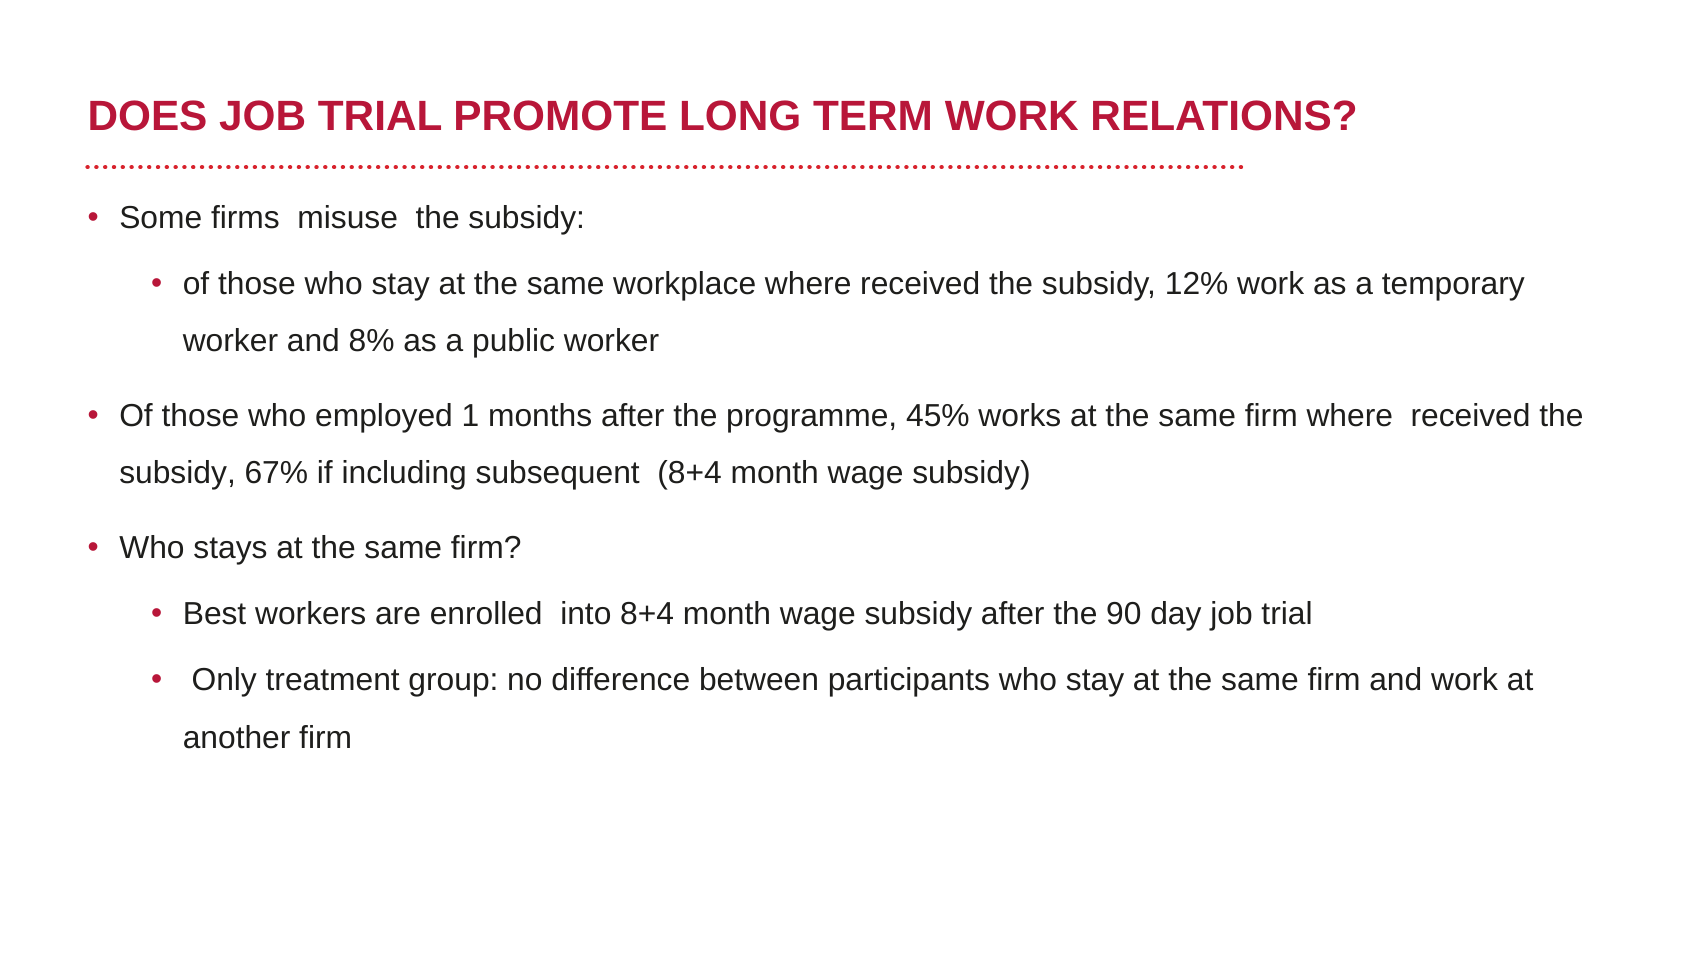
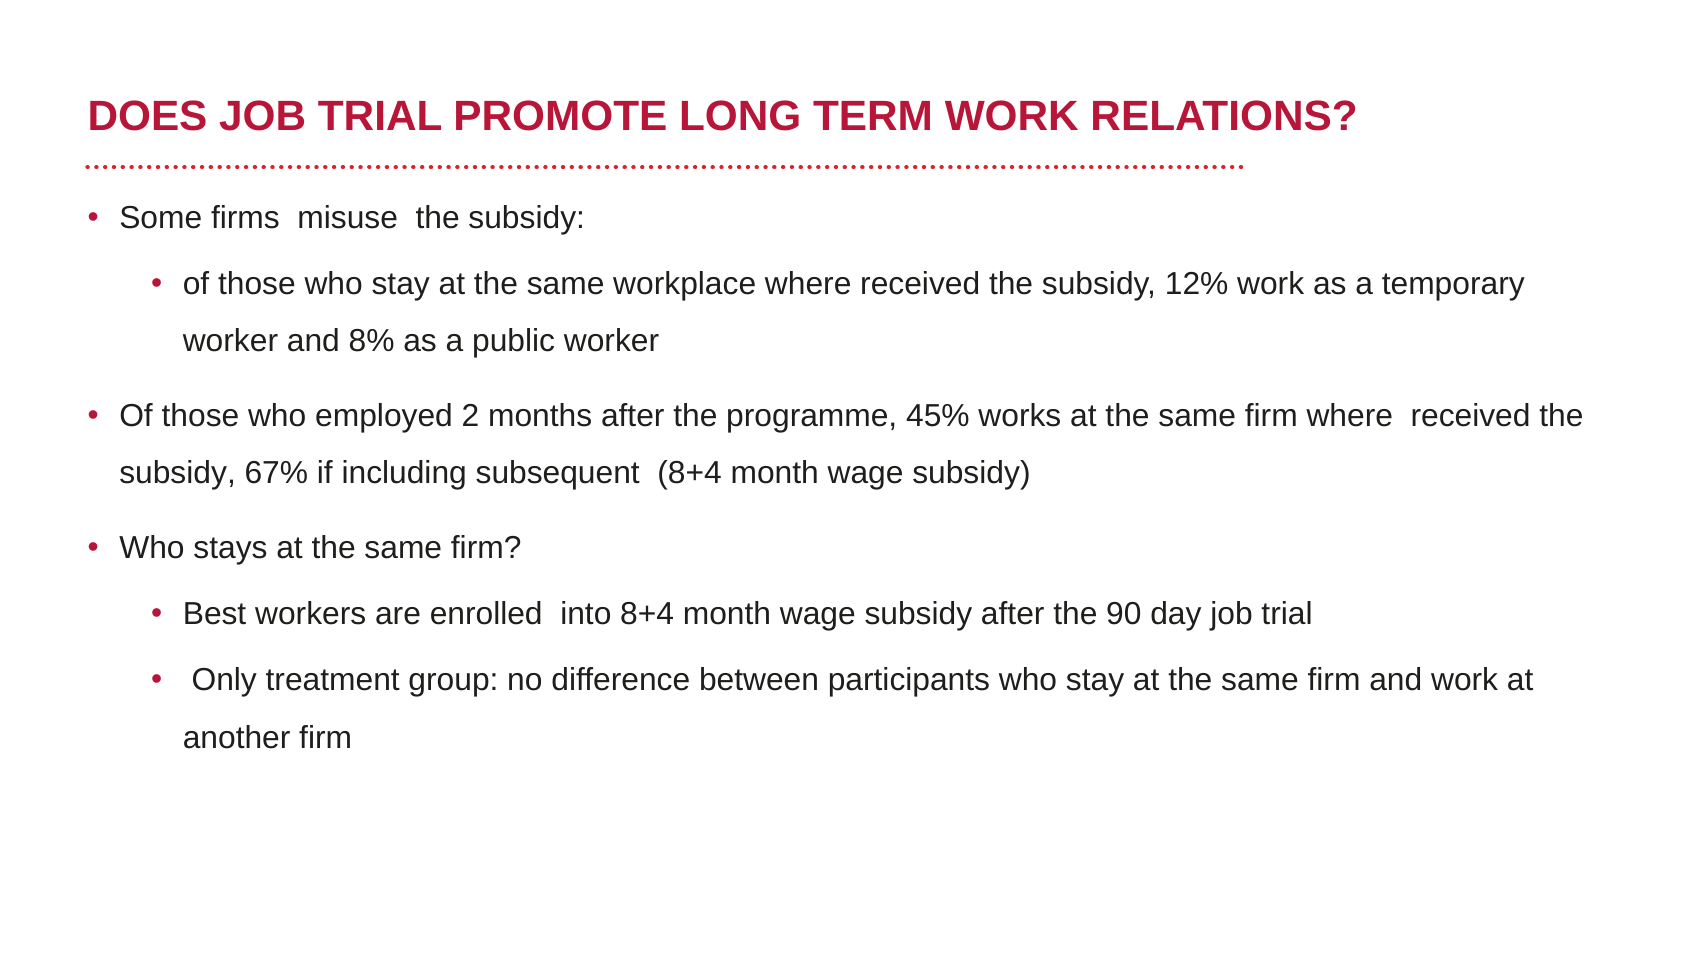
1: 1 -> 2 (470, 416)
